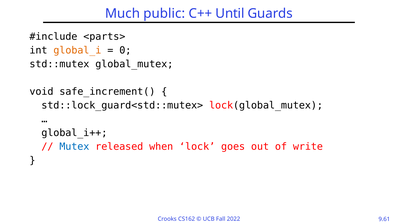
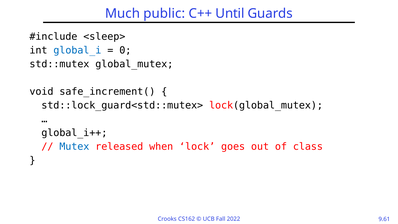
<parts>: <parts> -> <sleep> (104, 37)
global_i colour: orange -> blue (77, 50)
write: write -> class (308, 146)
